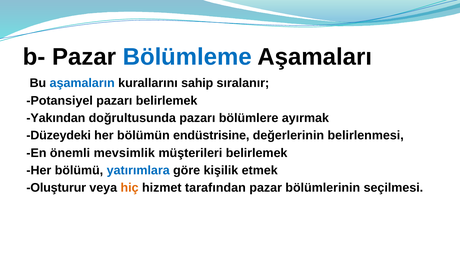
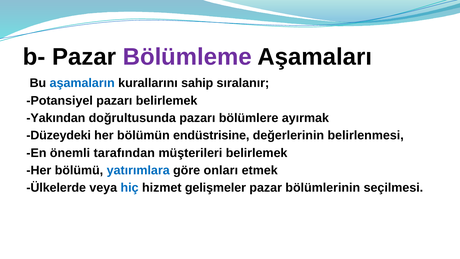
Bölümleme colour: blue -> purple (187, 57)
mevsimlik: mevsimlik -> tarafından (124, 153)
kişilik: kişilik -> onları (221, 170)
Oluşturur: Oluşturur -> Ülkelerde (56, 188)
hiç colour: orange -> blue (130, 188)
tarafından: tarafından -> gelişmeler (215, 188)
